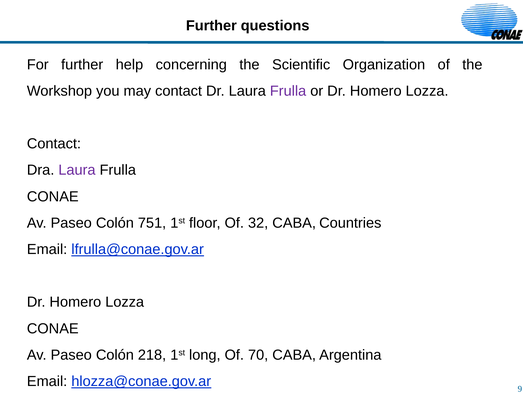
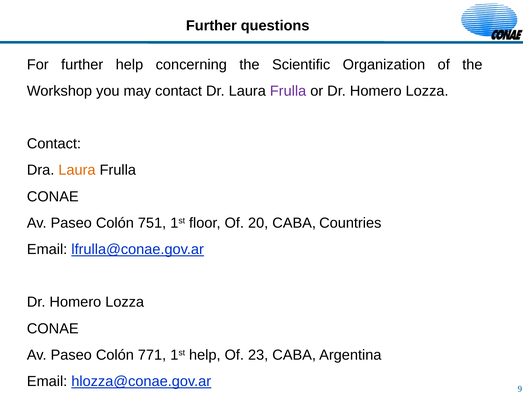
Laura colour: purple -> orange (77, 170)
32: 32 -> 20 (258, 223)
218: 218 -> 771 (152, 354)
1st long: long -> help (205, 354)
70: 70 -> 23 (258, 354)
